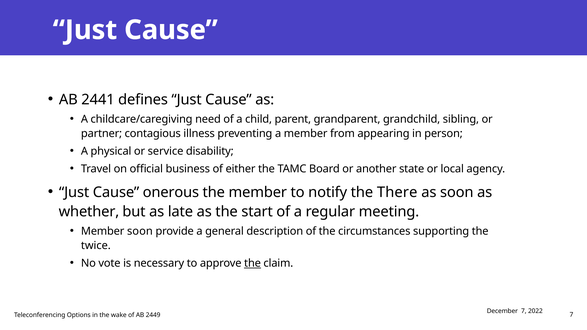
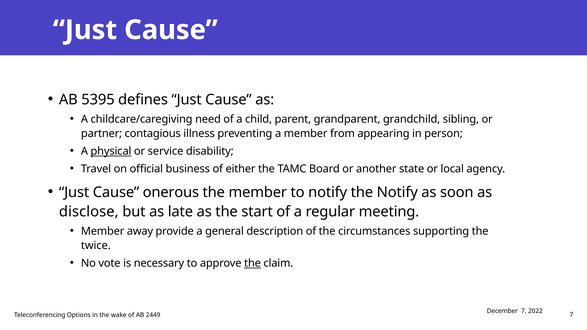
2441: 2441 -> 5395 (98, 100)
physical underline: none -> present (111, 151)
the There: There -> Notify (397, 192)
whether: whether -> disclose (89, 212)
Member soon: soon -> away (140, 231)
